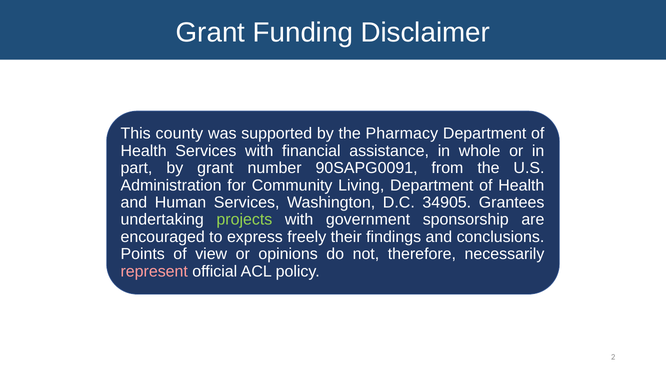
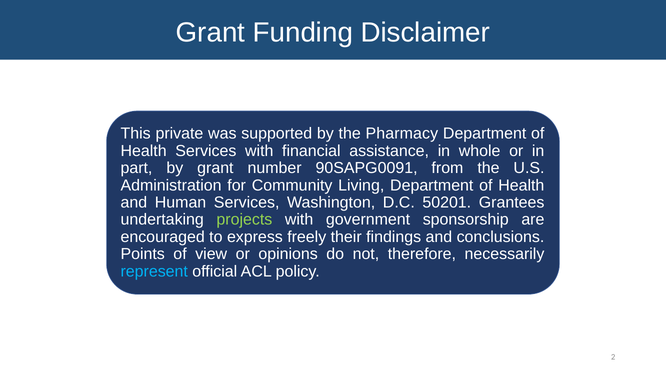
county: county -> private (179, 134)
34905: 34905 -> 50201 (447, 203)
represent colour: pink -> light blue (154, 272)
